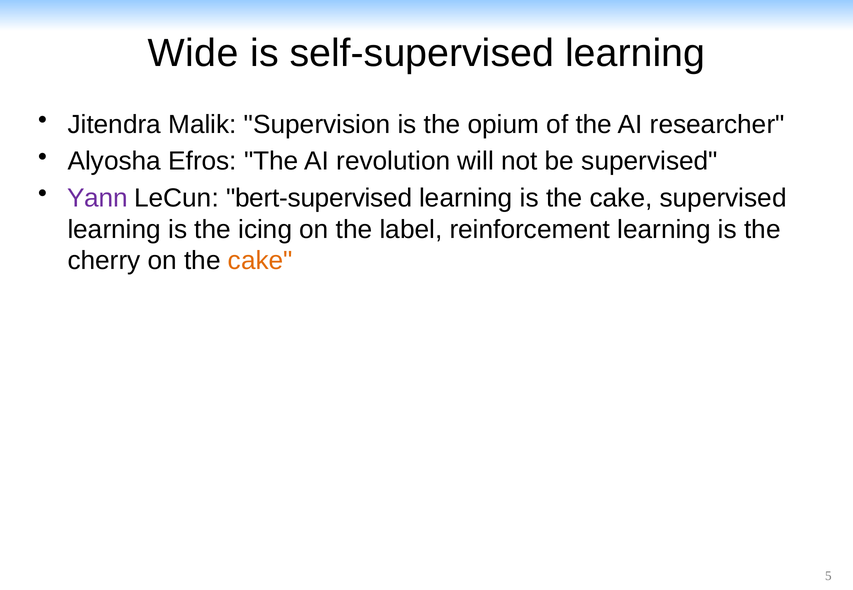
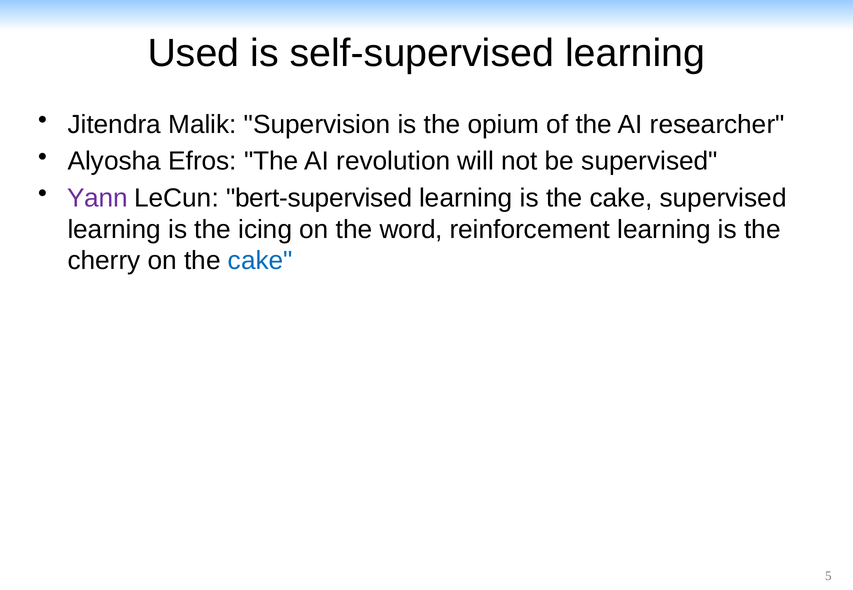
Wide: Wide -> Used (193, 53)
label: label -> word (411, 230)
cake colour: orange -> blue (260, 261)
